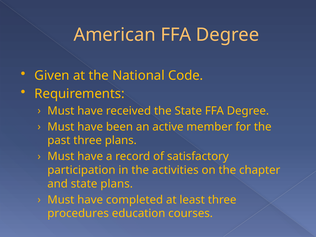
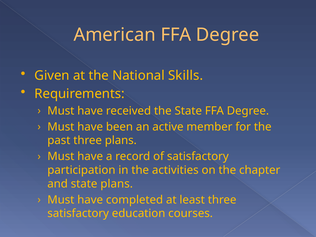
Code: Code -> Skills (186, 75)
procedures: procedures -> satisfactory (78, 213)
